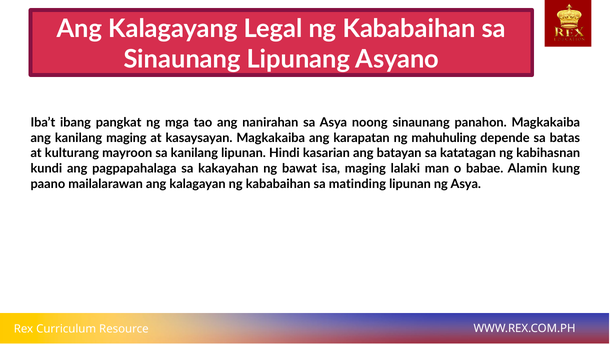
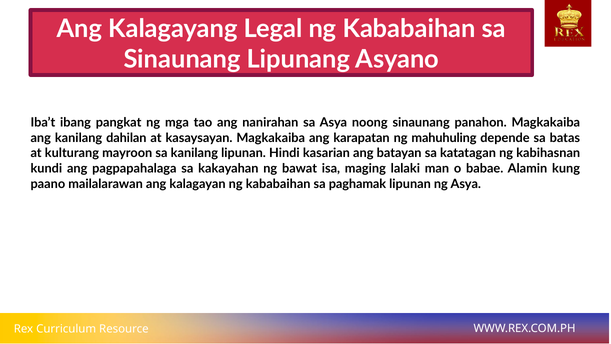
kanilang maging: maging -> dahilan (126, 138)
matinding: matinding -> paghamak (357, 184)
